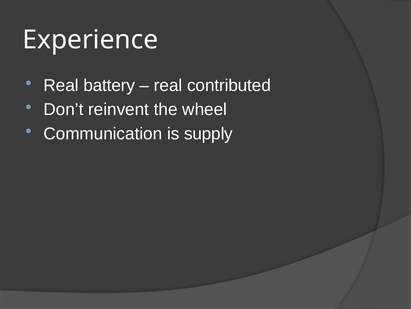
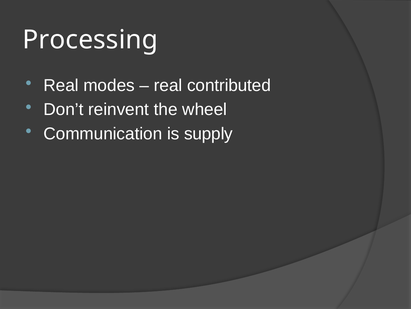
Experience: Experience -> Processing (90, 40)
battery: battery -> modes (109, 85)
